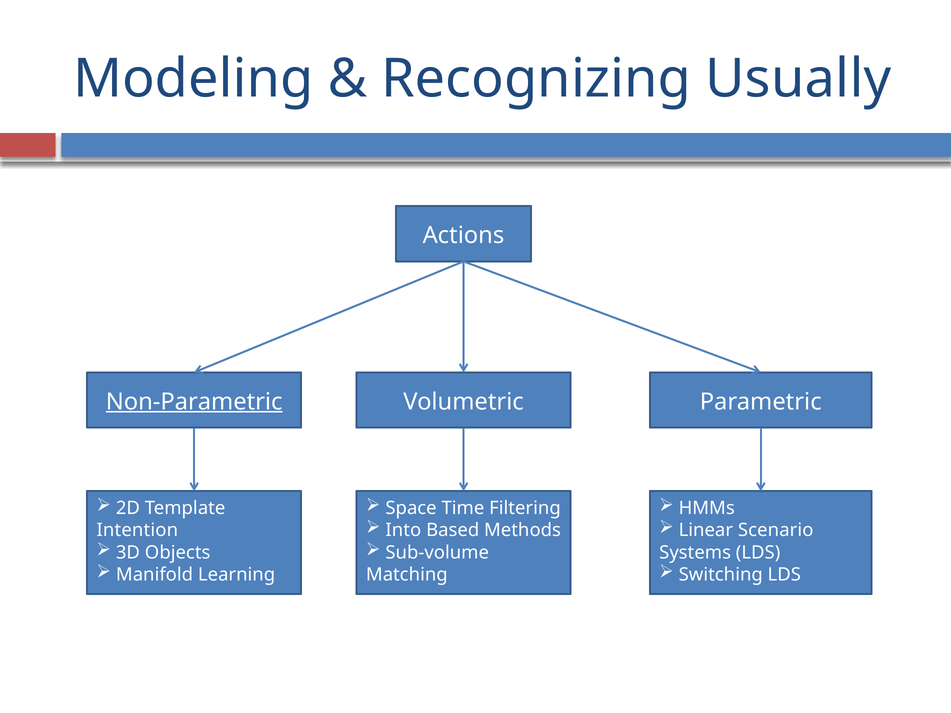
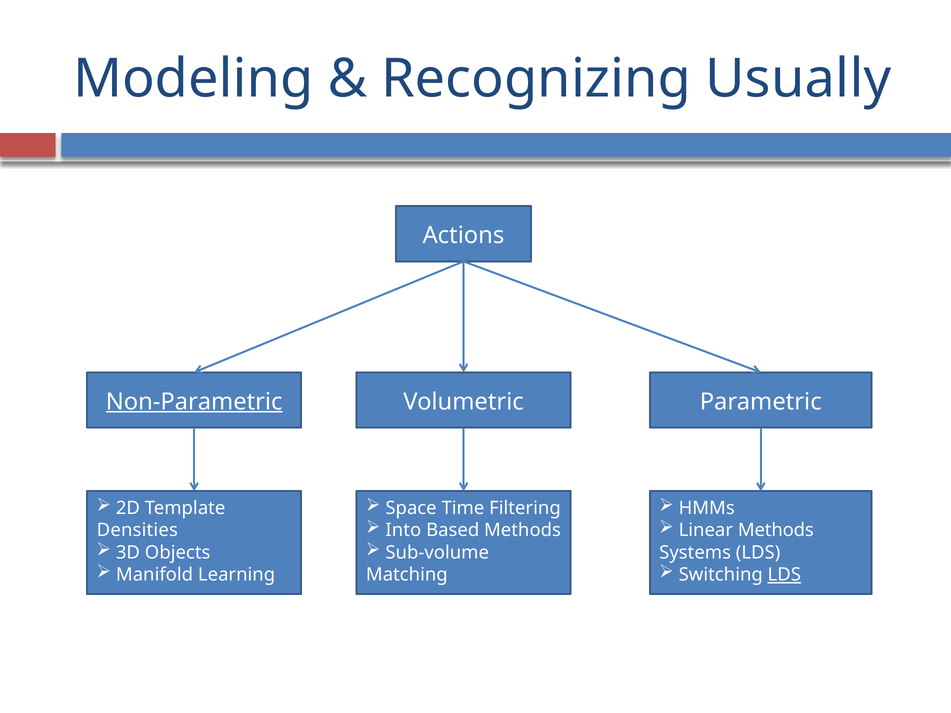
Linear Scenario: Scenario -> Methods (776, 531)
Intention: Intention -> Densities (137, 531)
LDS underline: none -> present (784, 575)
